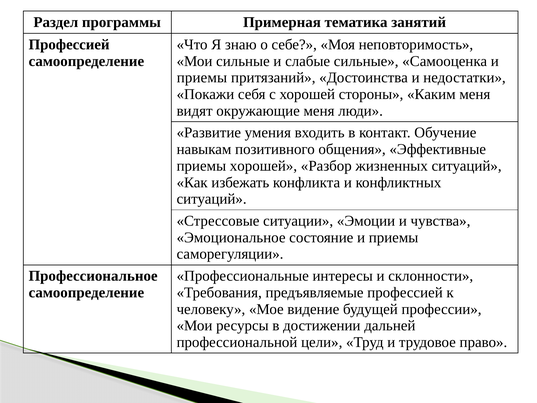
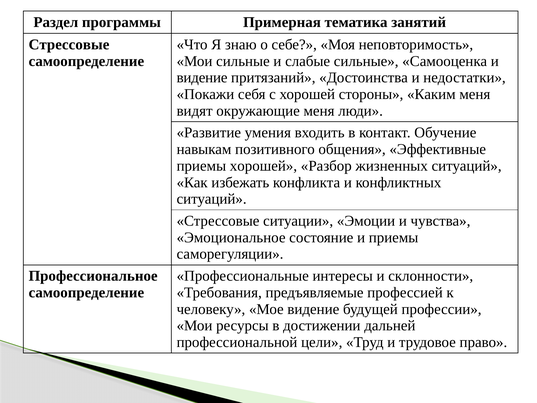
Профессией: Профессией -> Стрессовые (69, 44)
приемы: приемы -> видение (202, 78)
